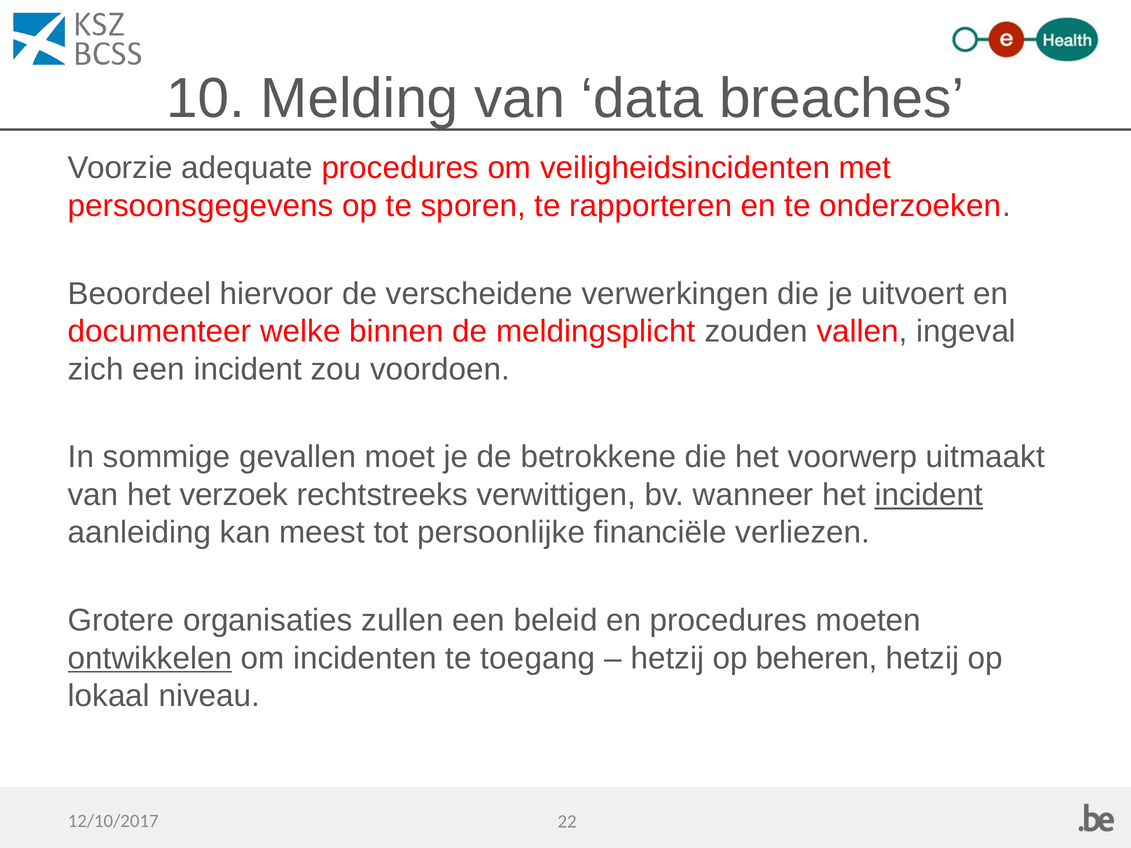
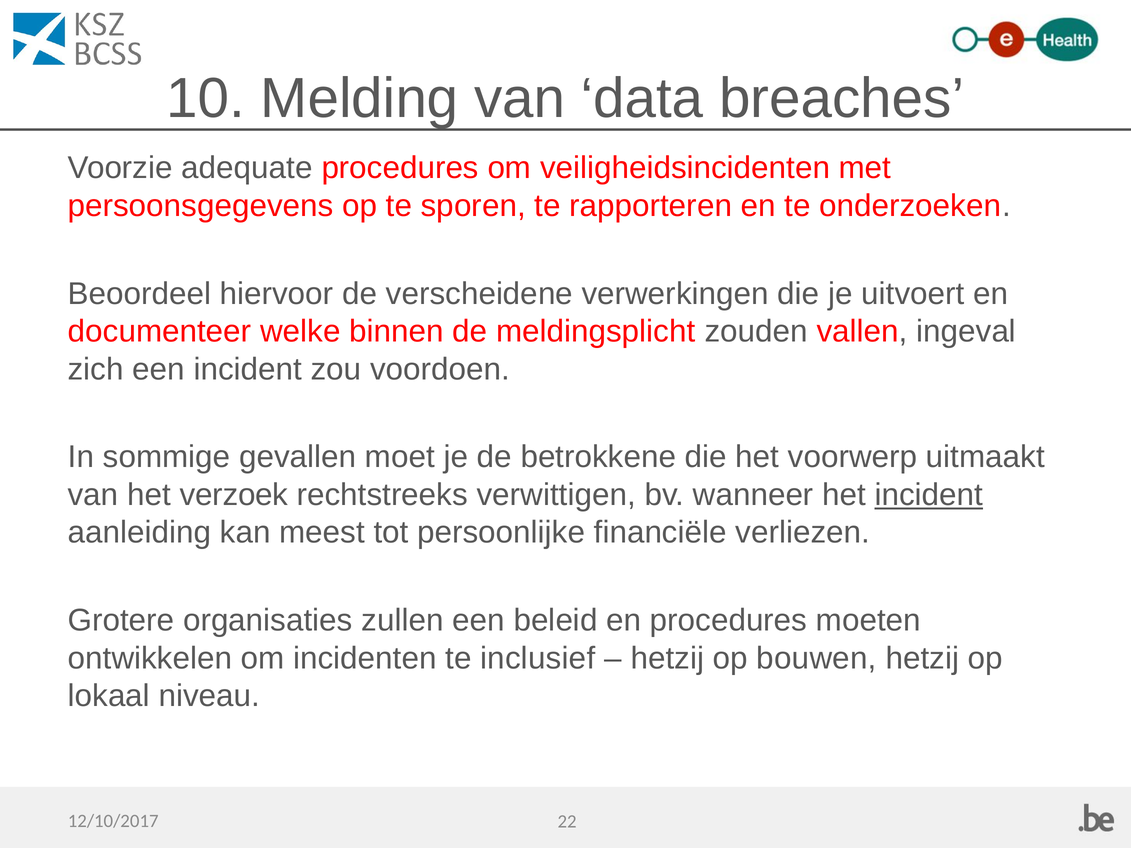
ontwikkelen underline: present -> none (150, 658)
toegang: toegang -> inclusief (538, 658)
beheren: beheren -> bouwen (816, 658)
